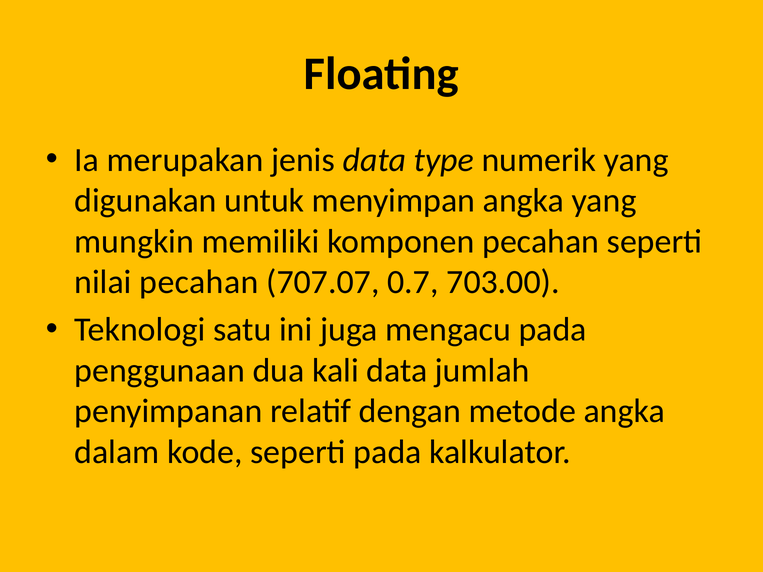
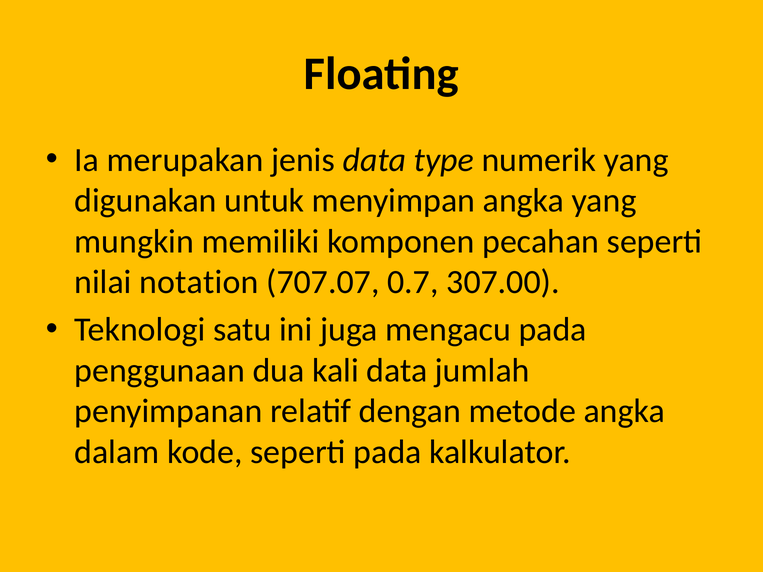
nilai pecahan: pecahan -> notation (199, 282)
703.00: 703.00 -> 307.00 (503, 282)
